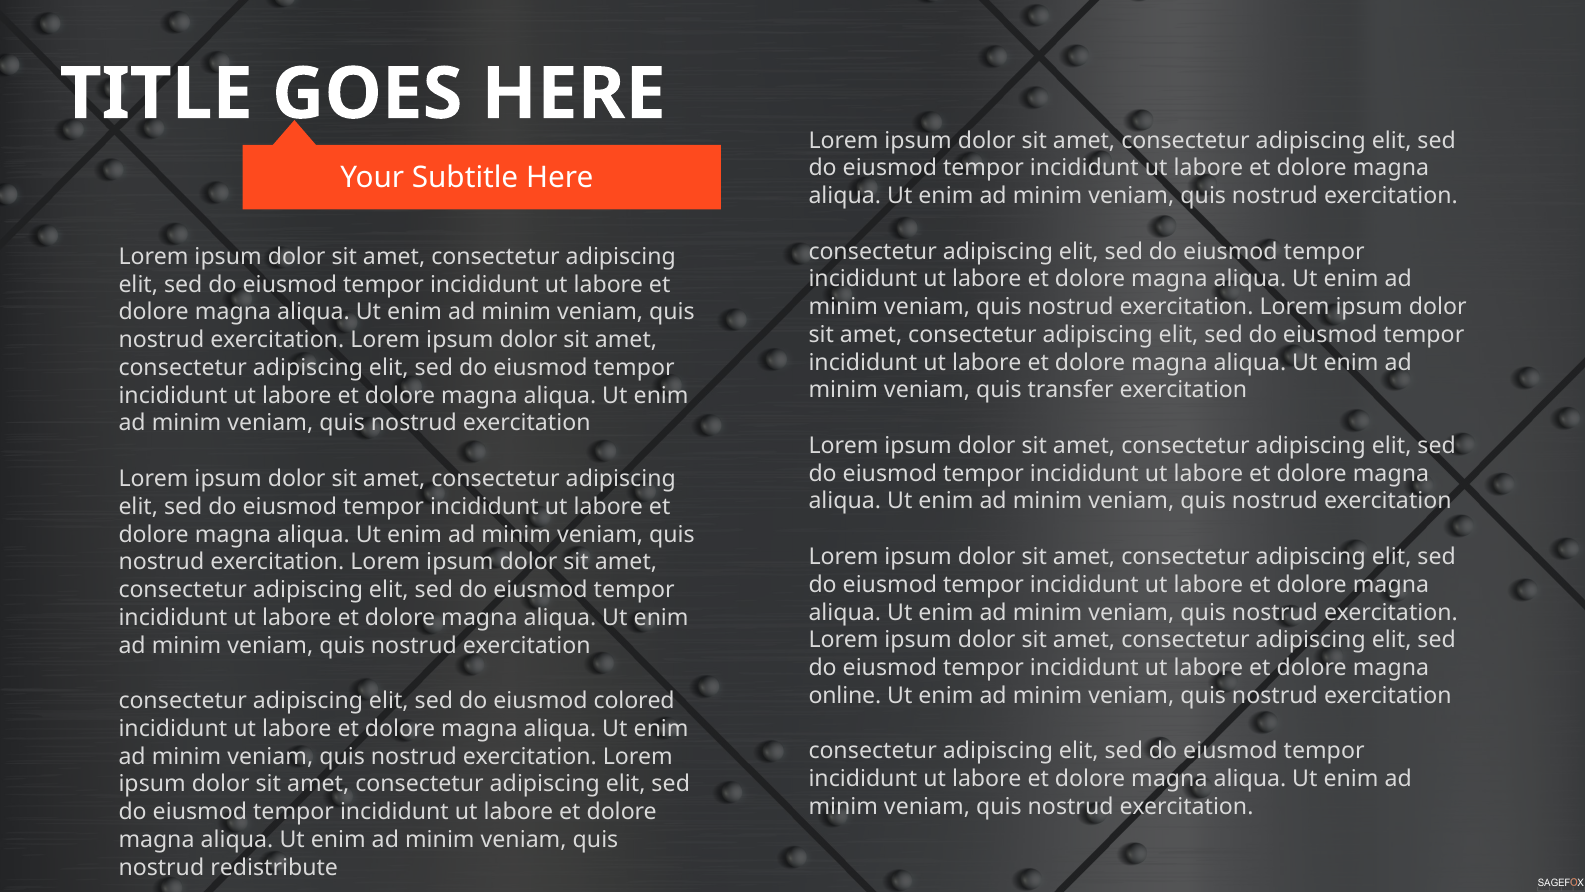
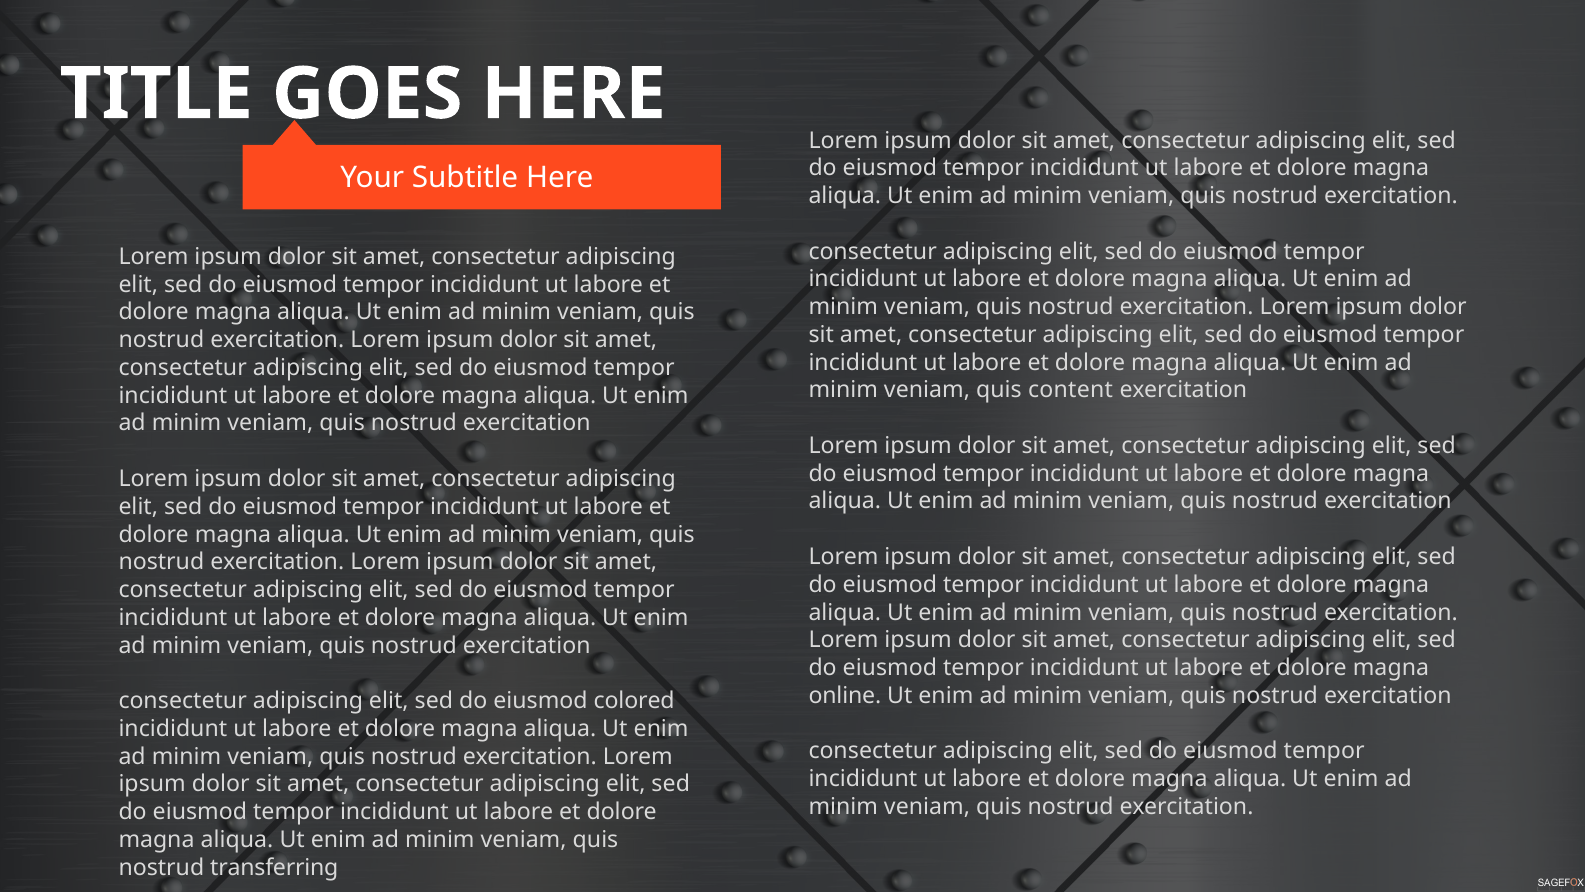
transfer: transfer -> content (1071, 390)
redistribute: redistribute -> transferring (274, 867)
